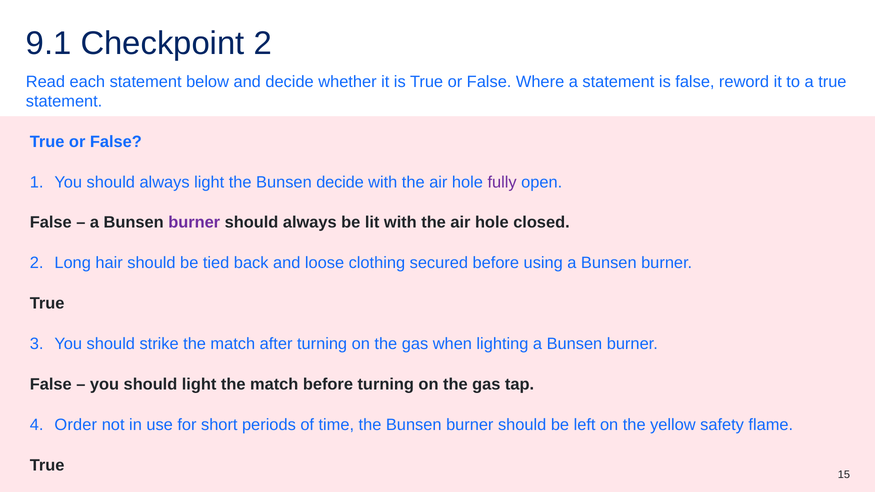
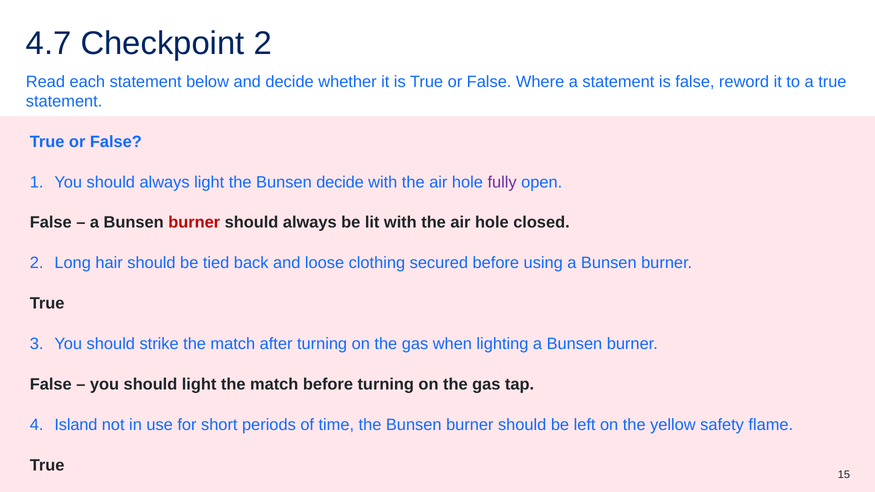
9.1: 9.1 -> 4.7 (49, 43)
burner colour: purple -> red (194, 223)
Order: Order -> Island (76, 425)
